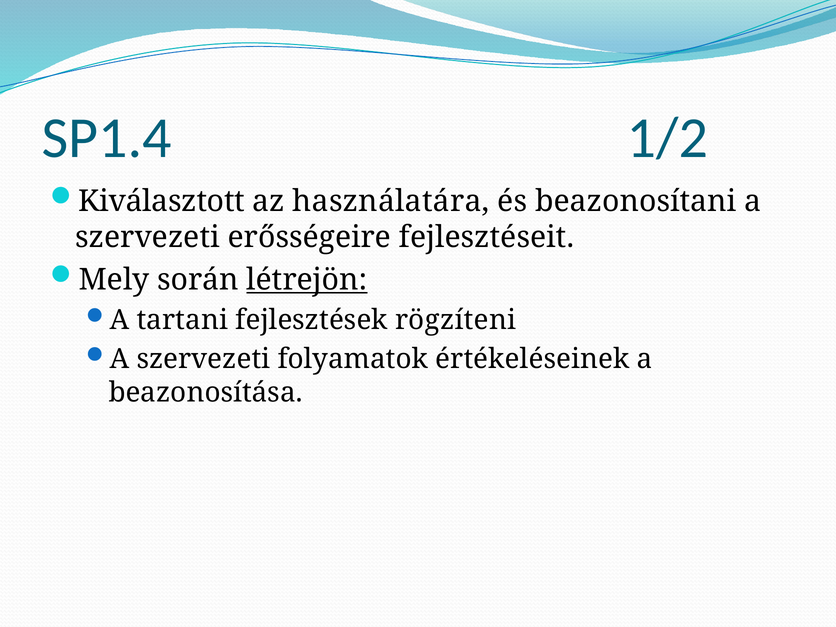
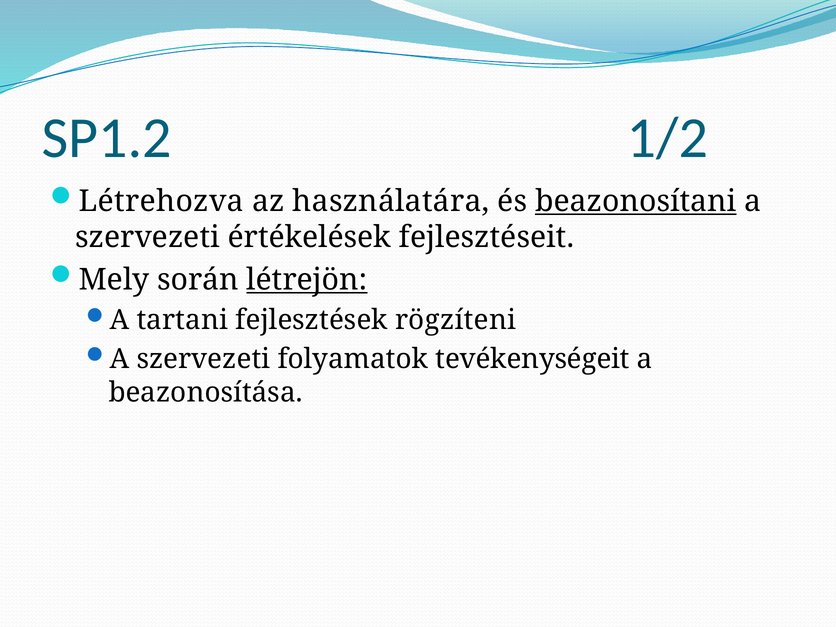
SP1.4: SP1.4 -> SP1.2 (107, 138)
Kiválasztott: Kiválasztott -> Létrehozva (161, 201)
beazonosítani underline: none -> present (636, 201)
erősségeire: erősségeire -> értékelések (309, 237)
értékeléseinek: értékeléseinek -> tevékenységeit (533, 359)
